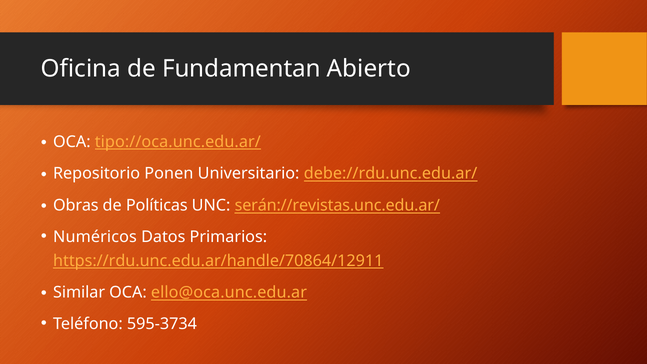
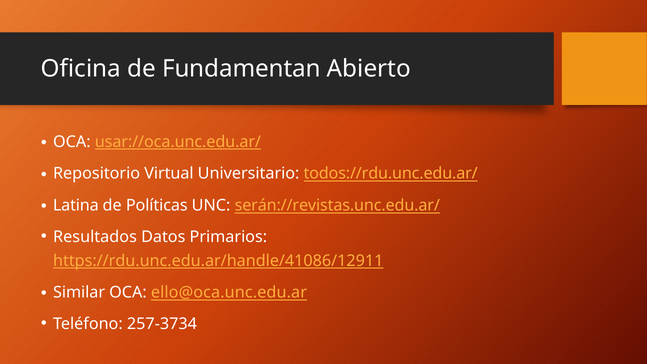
tipo://oca.unc.edu.ar/: tipo://oca.unc.edu.ar/ -> usar://oca.unc.edu.ar/ (178, 142)
Ponen: Ponen -> Virtual (169, 174)
debe://rdu.unc.edu.ar/: debe://rdu.unc.edu.ar/ -> todos://rdu.unc.edu.ar/ (391, 174)
Obras: Obras -> Latina (76, 205)
Numéricos: Numéricos -> Resultados (95, 237)
https://rdu.unc.edu.ar/handle/70864/12911: https://rdu.unc.edu.ar/handle/70864/12911 -> https://rdu.unc.edu.ar/handle/41086/12911 (218, 261)
595-3734: 595-3734 -> 257-3734 (162, 324)
